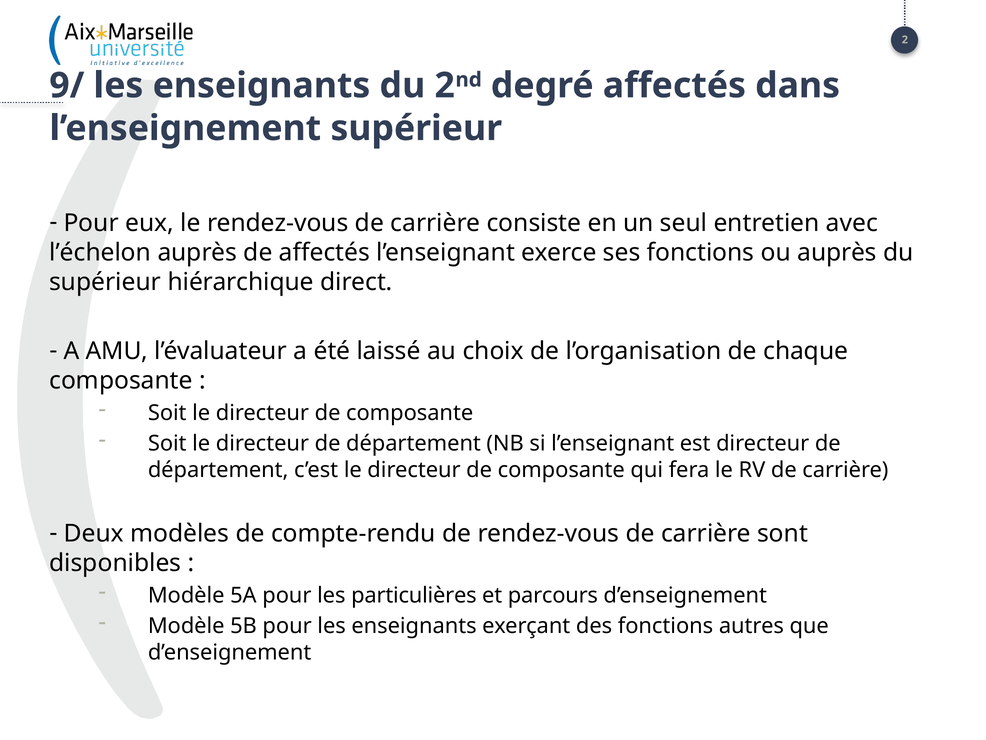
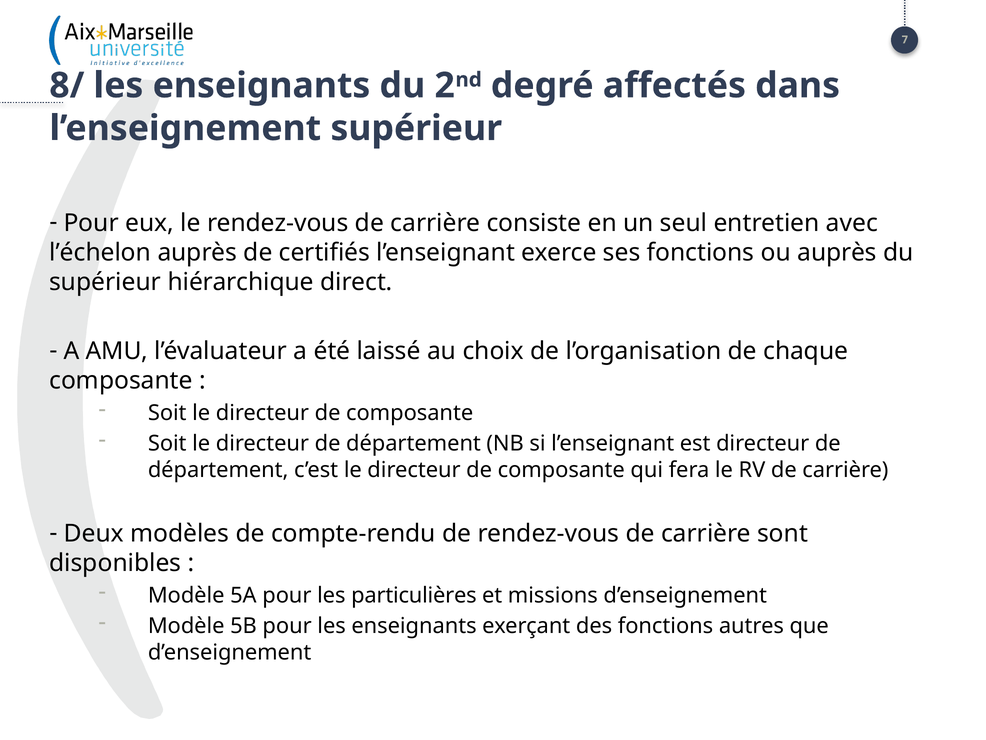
NOUVEAU 2: 2 -> 7 (905, 40)
9/: 9/ -> 8/ (67, 85)
de affectés: affectés -> certifiés (324, 252)
parcours: parcours -> missions (553, 595)
